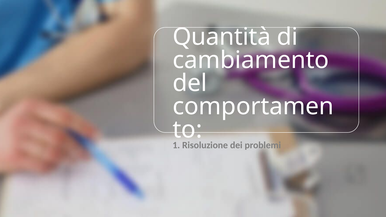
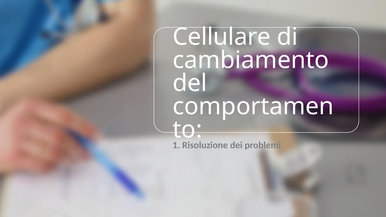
Quantità: Quantità -> Cellulare (222, 37)
